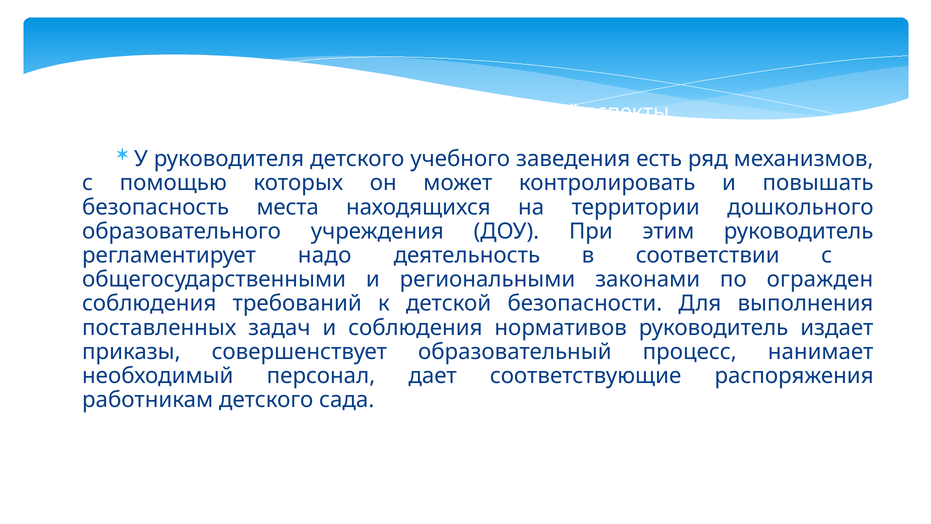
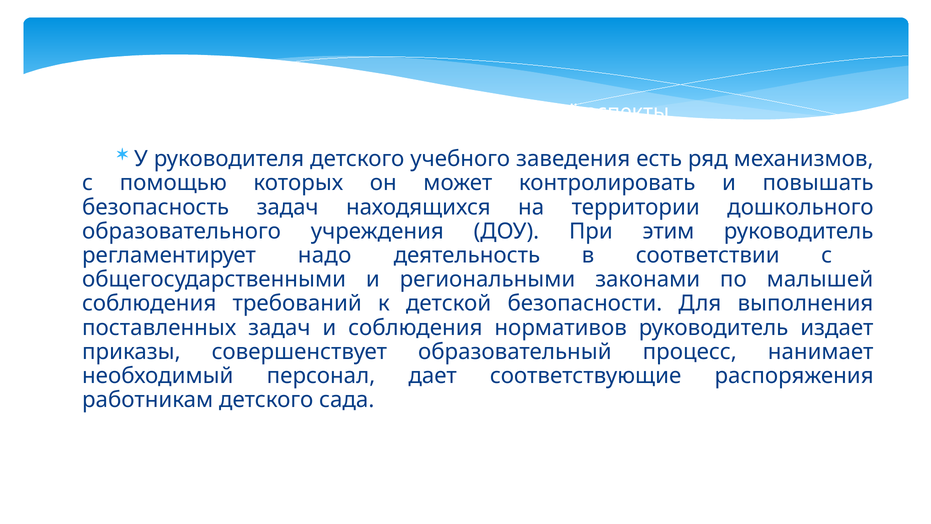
безопасность места: места -> задач (288, 207)
огражден: огражден -> малышей (820, 279)
